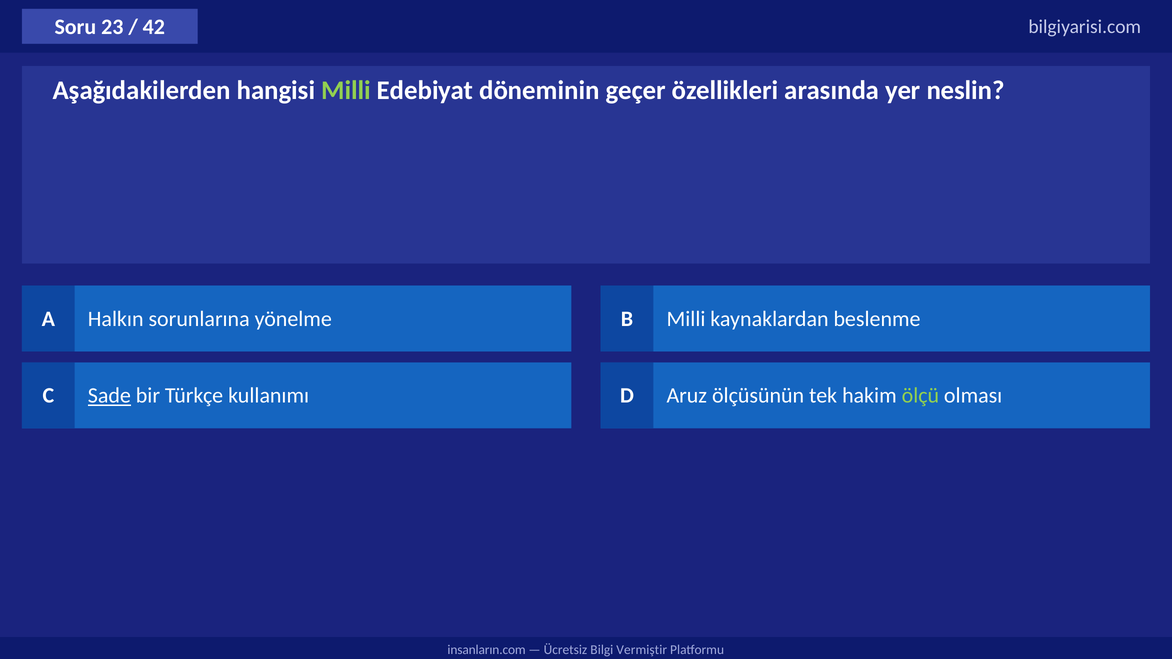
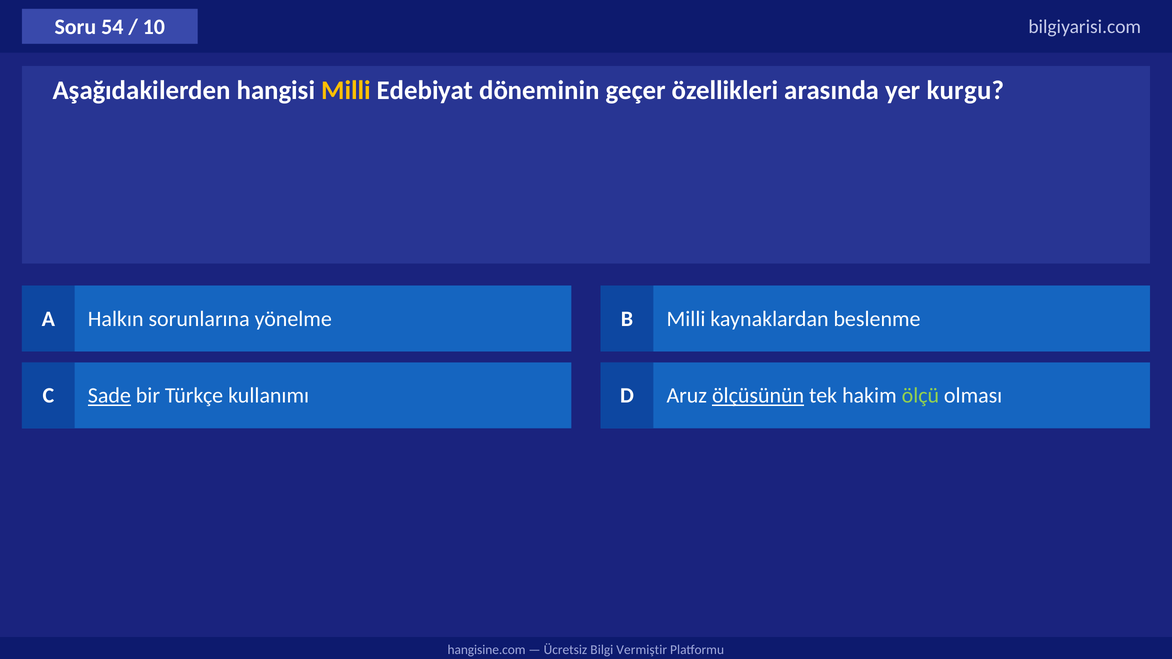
23: 23 -> 54 (112, 27)
42: 42 -> 10 (154, 27)
Milli colour: light green -> yellow (346, 90)
neslin: neslin -> kurgu (965, 90)
ölçüsünün underline: none -> present (758, 396)
insanların.com: insanların.com -> hangisine.com (487, 650)
